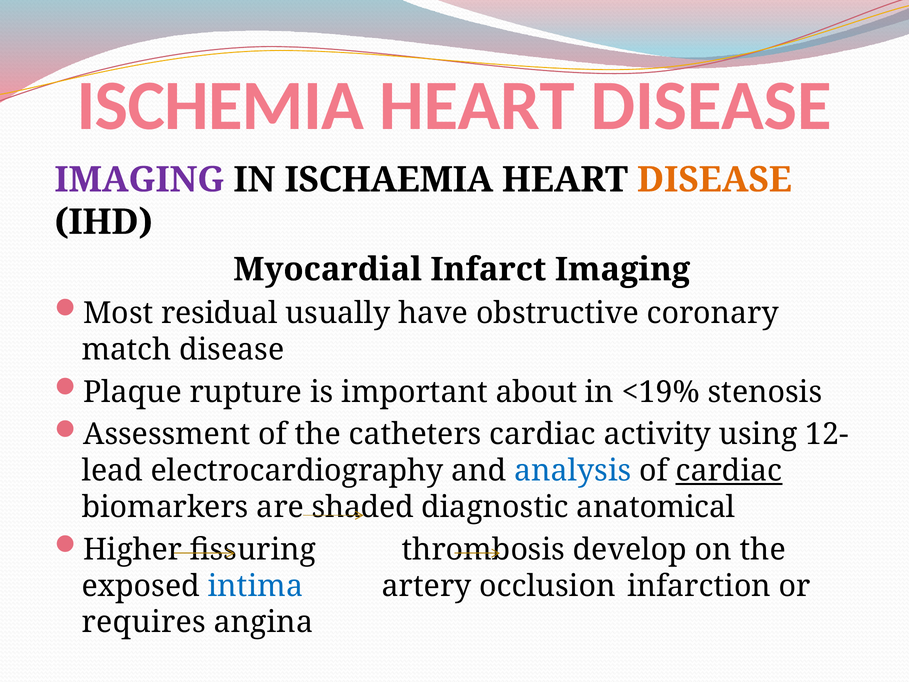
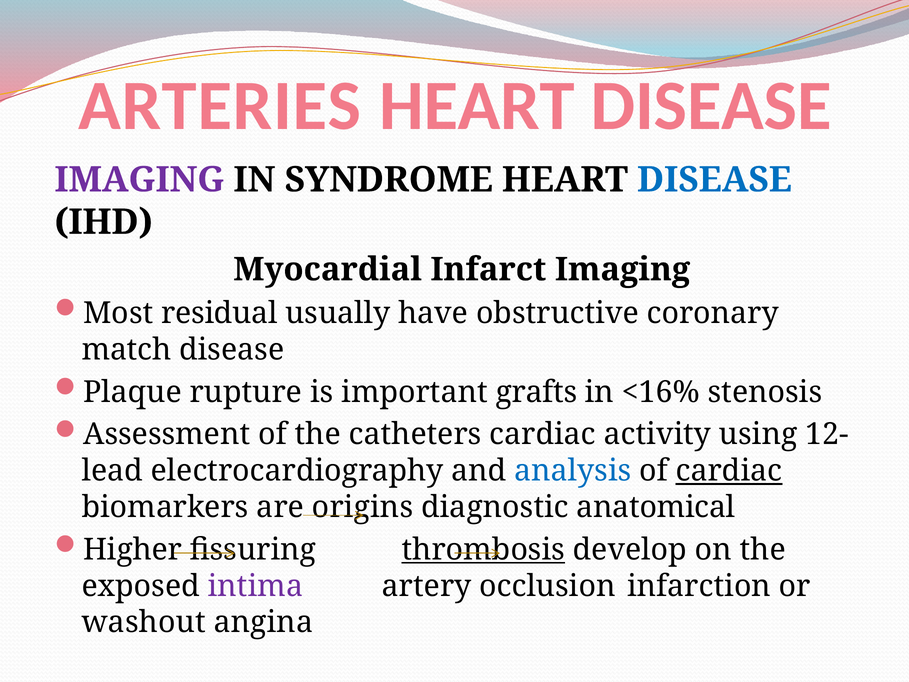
ISCHEMIA: ISCHEMIA -> ARTERIES (220, 106)
ISCHAEMIA: ISCHAEMIA -> SYNDROME (389, 180)
DISEASE colour: orange -> blue (714, 180)
about: about -> grafts (536, 392)
<19%: <19% -> <16% (661, 392)
shaded: shaded -> origins (363, 507)
thrombosis underline: none -> present (483, 549)
intima colour: blue -> purple (255, 586)
requires: requires -> washout (144, 622)
